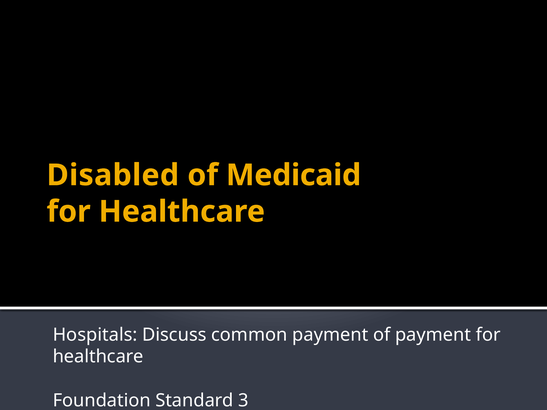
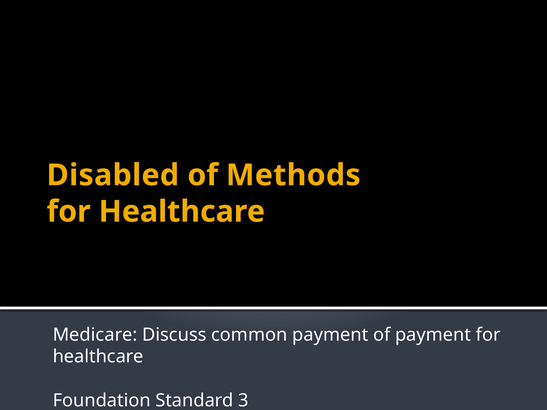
Medicaid: Medicaid -> Methods (293, 175)
Hospitals: Hospitals -> Medicare (95, 335)
